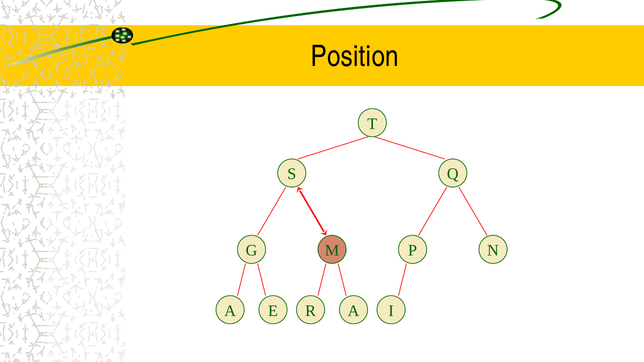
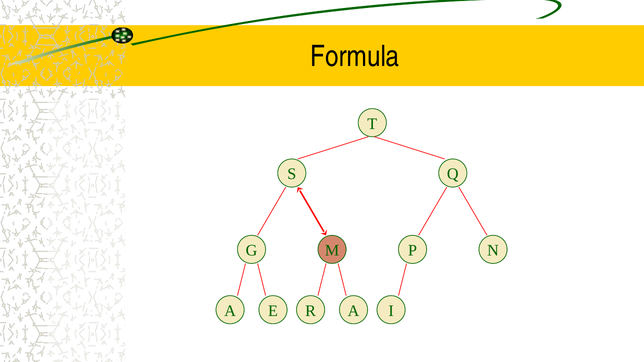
Position: Position -> Formula (355, 56)
